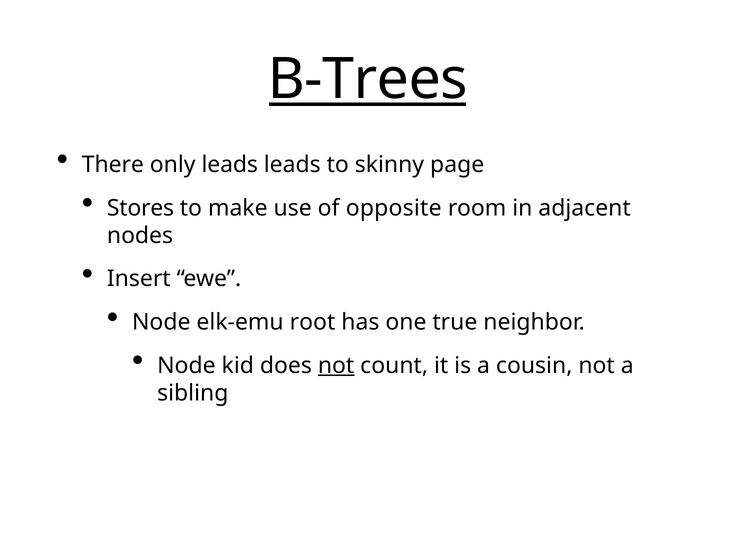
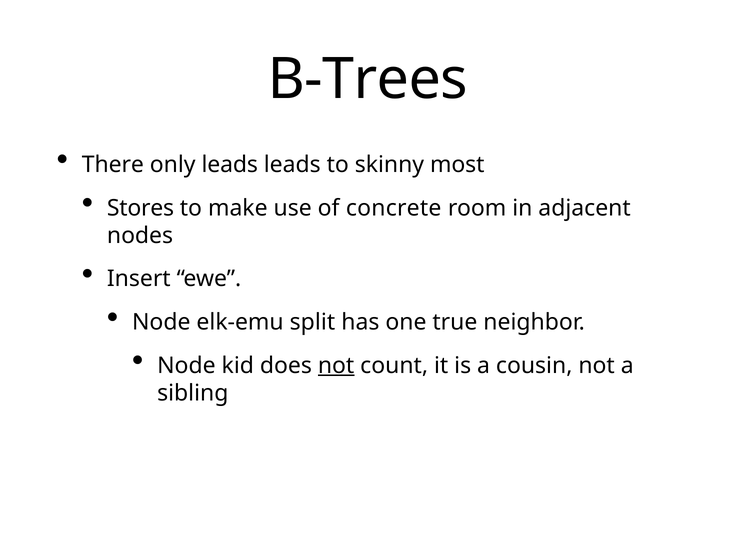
B-Trees underline: present -> none (368, 79)
page: page -> most (457, 165)
opposite: opposite -> concrete (394, 208)
root: root -> split (312, 322)
